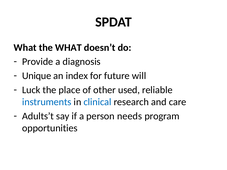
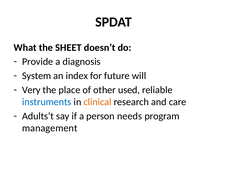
the WHAT: WHAT -> SHEET (68, 48)
Unique: Unique -> System (37, 76)
Luck: Luck -> Very (31, 90)
clinical colour: blue -> orange (97, 102)
opportunities: opportunities -> management (50, 128)
